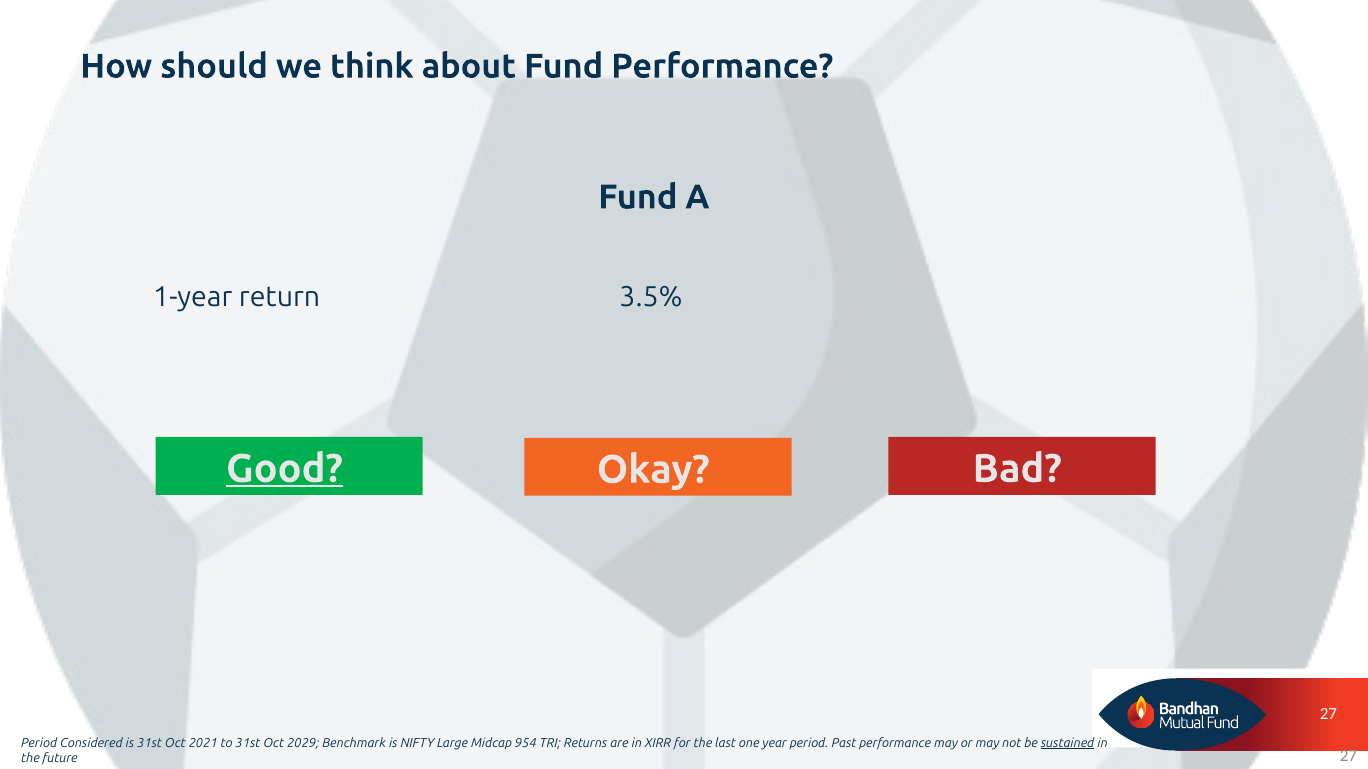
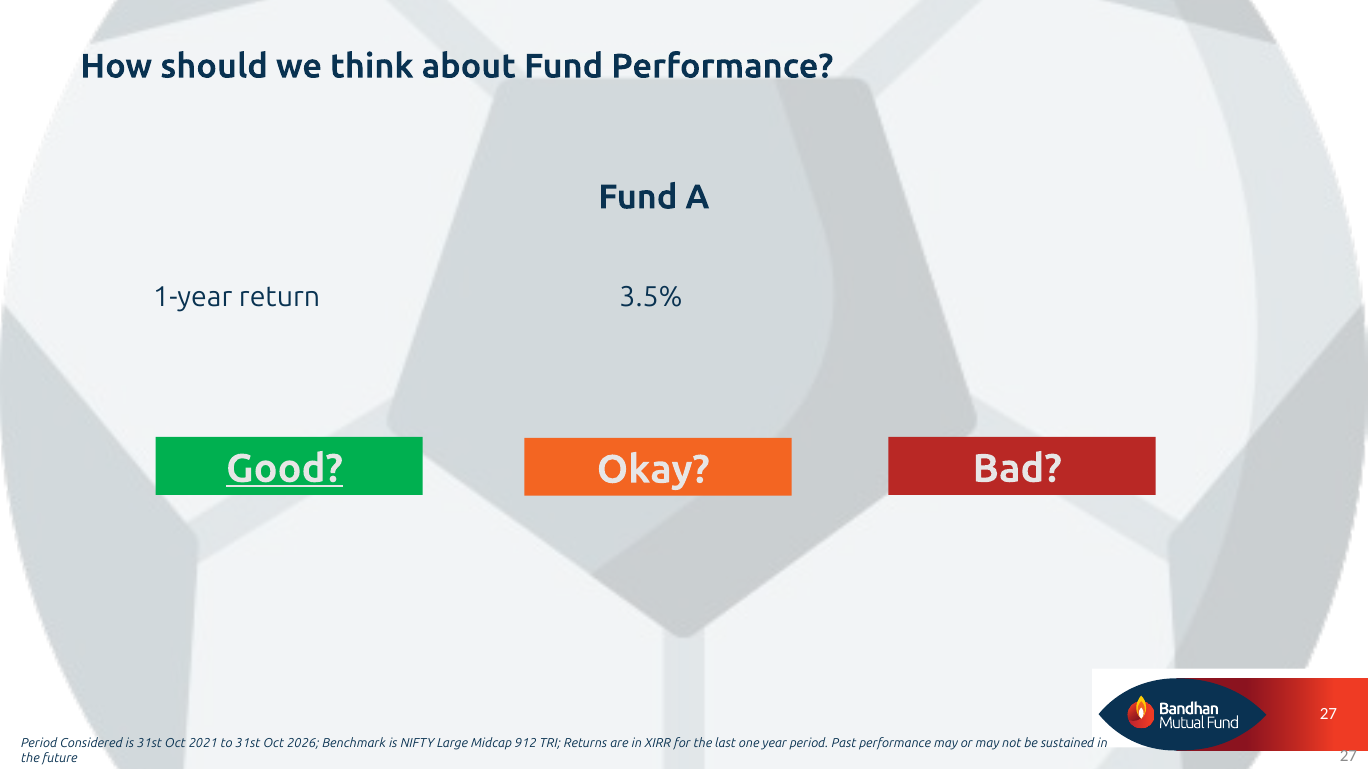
2029: 2029 -> 2026 (303, 743)
954: 954 -> 912 (526, 743)
sustained underline: present -> none (1068, 743)
